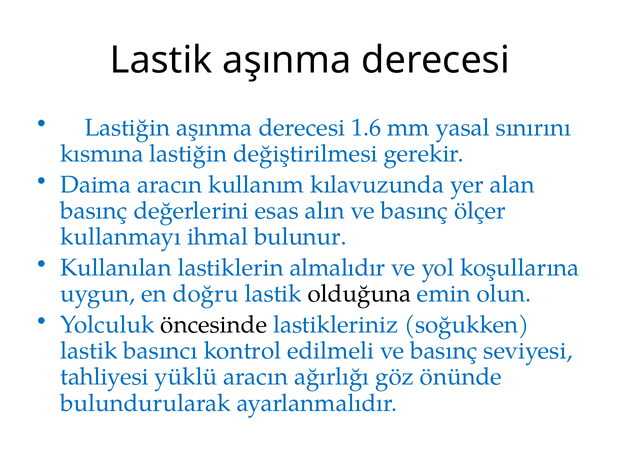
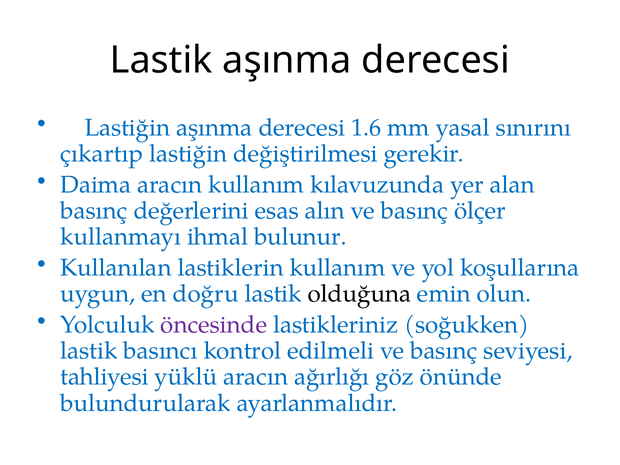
kısmına: kısmına -> çıkartıp (102, 154)
lastiklerin almalıdır: almalıdır -> kullanım (337, 268)
öncesinde colour: black -> purple (214, 325)
